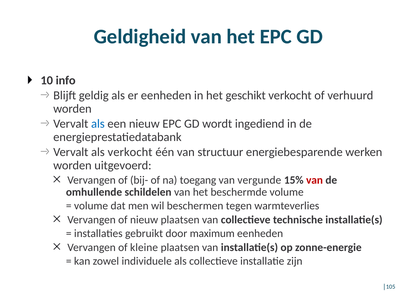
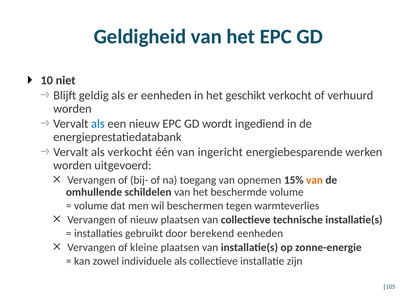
info: info -> niet (66, 81)
structuur: structuur -> ingericht (220, 152)
vergunde: vergunde -> opnemen (259, 180)
van colour: red -> orange (315, 180)
maximum: maximum -> berekend (212, 234)
